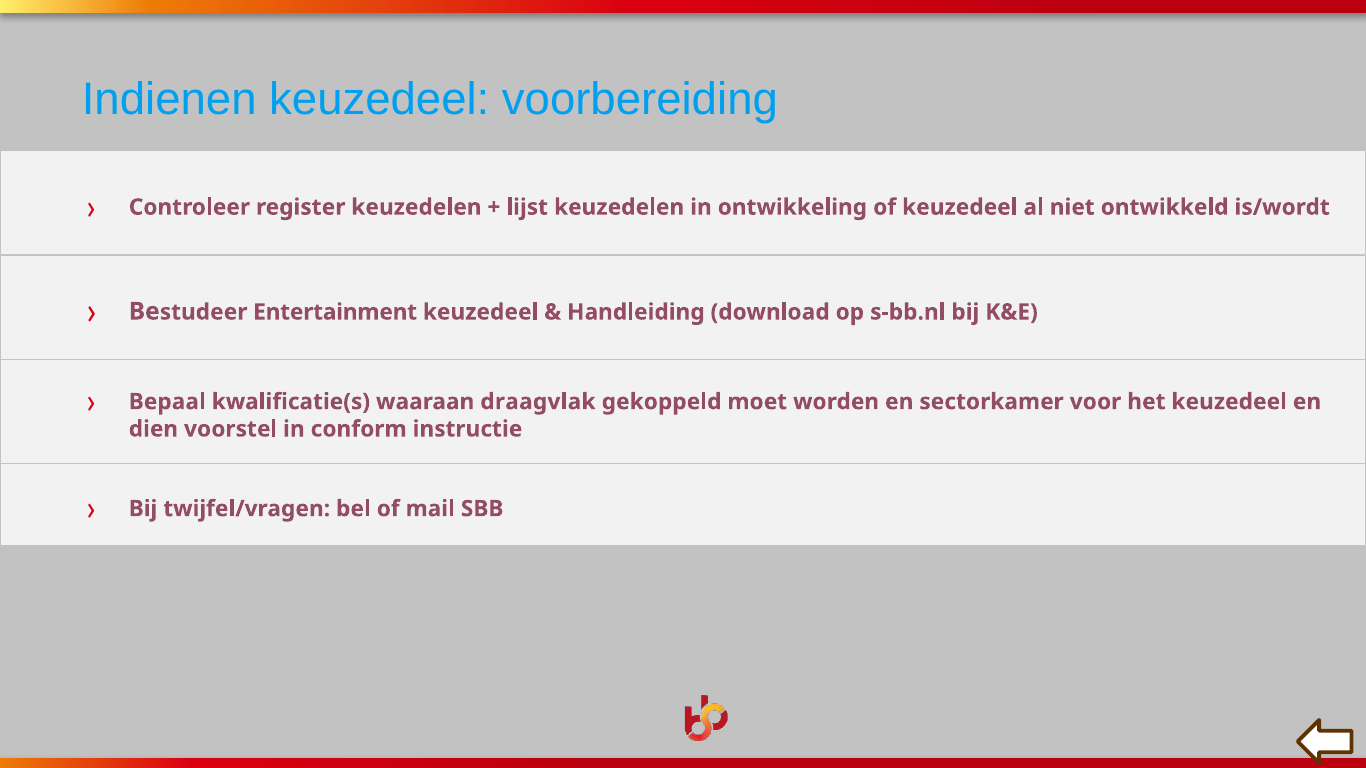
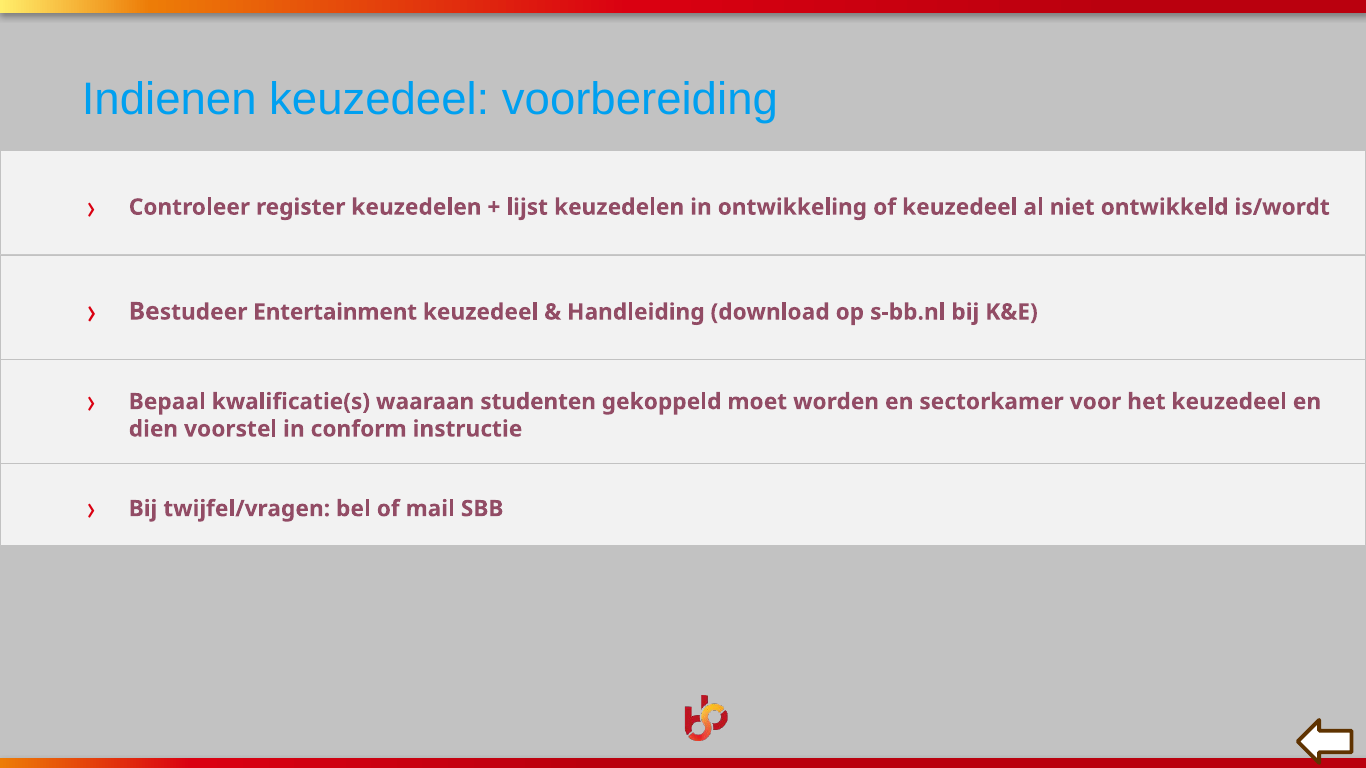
draagvlak: draagvlak -> studenten (538, 402)
